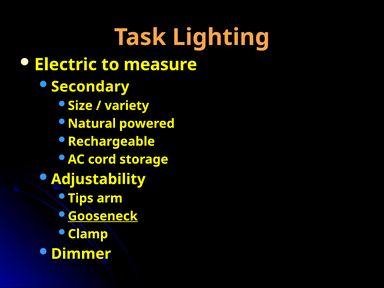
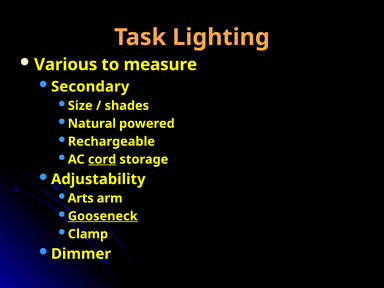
Electric: Electric -> Various (66, 65)
variety: variety -> shades (127, 106)
cord underline: none -> present (102, 159)
Tips: Tips -> Arts (81, 198)
